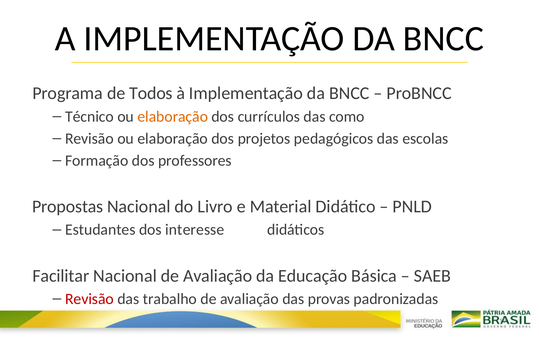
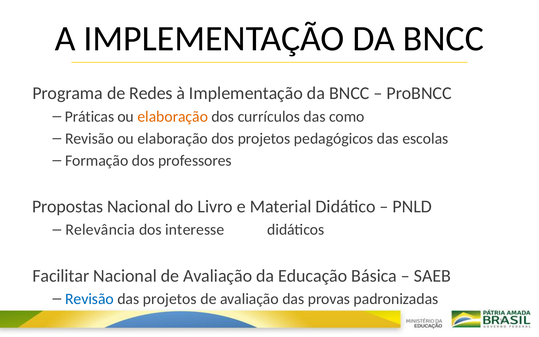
Todos: Todos -> Redes (151, 93)
Técnico: Técnico -> Práticas (90, 117)
Estudantes: Estudantes -> Relevância (100, 230)
Revisão colour: red -> blue (90, 299)
das trabalho: trabalho -> projetos (170, 299)
